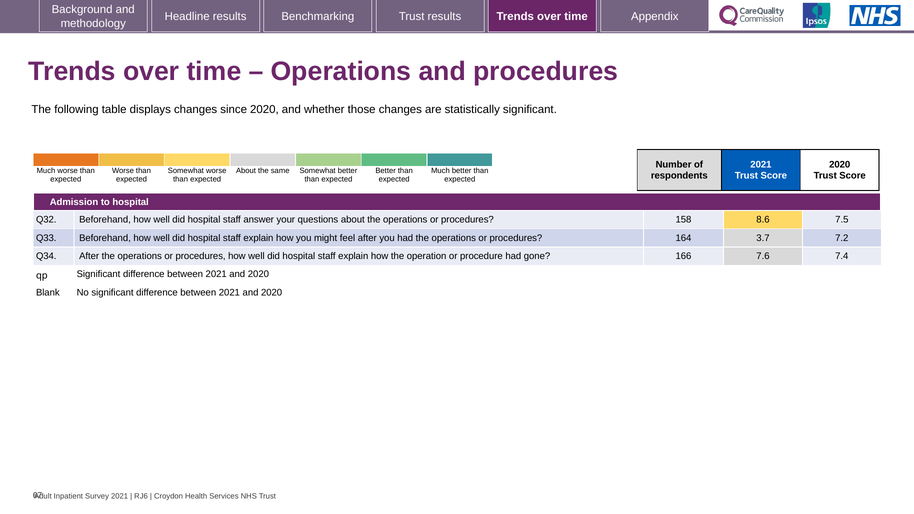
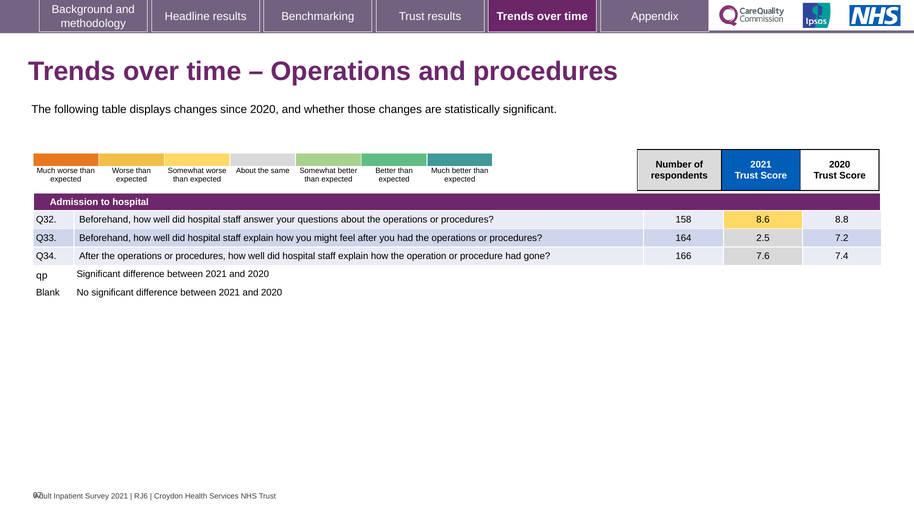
7.5: 7.5 -> 8.8 (842, 220)
3.7: 3.7 -> 2.5 (763, 238)
